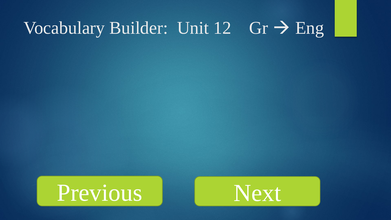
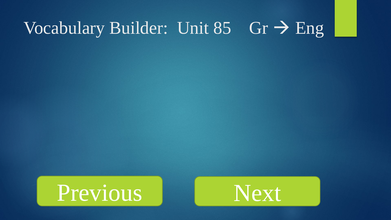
12: 12 -> 85 (222, 28)
